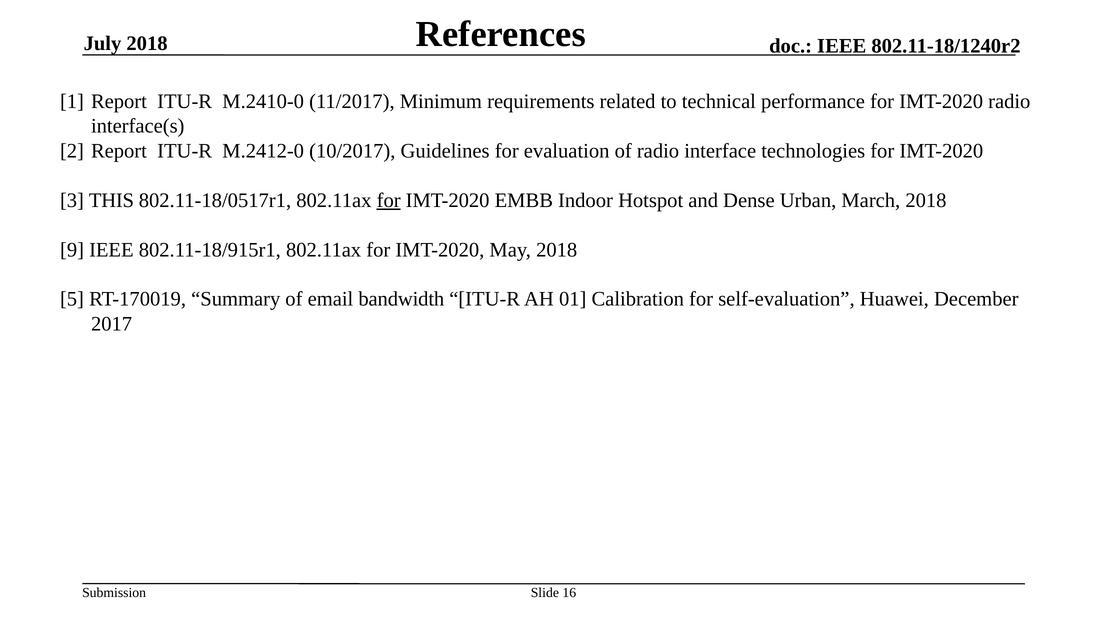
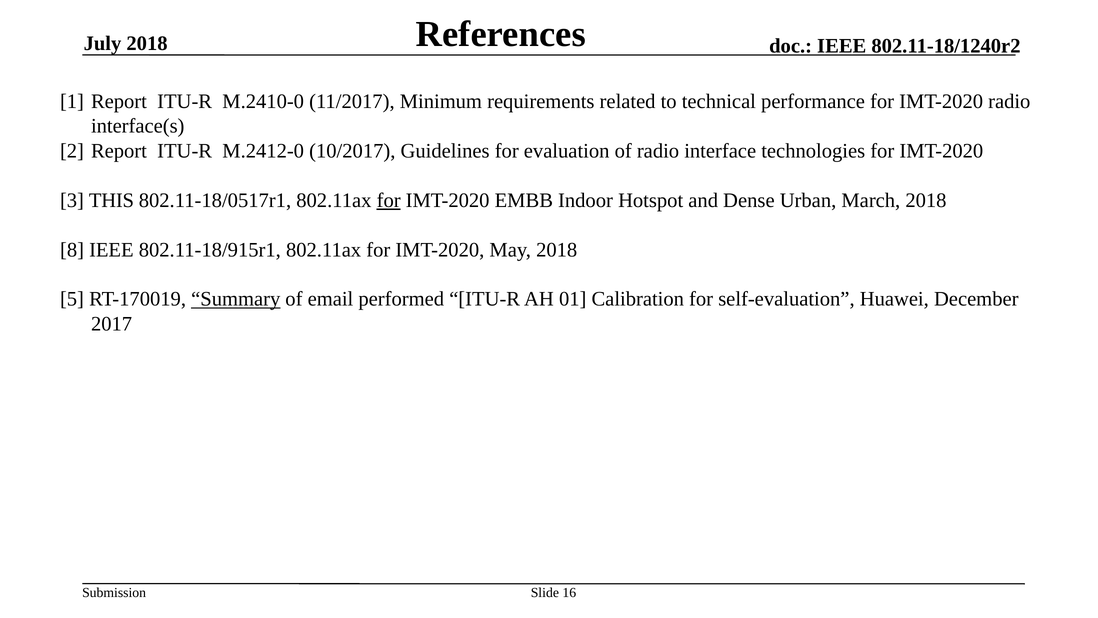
9: 9 -> 8 (72, 250)
Summary underline: none -> present (236, 299)
bandwidth: bandwidth -> performed (401, 299)
